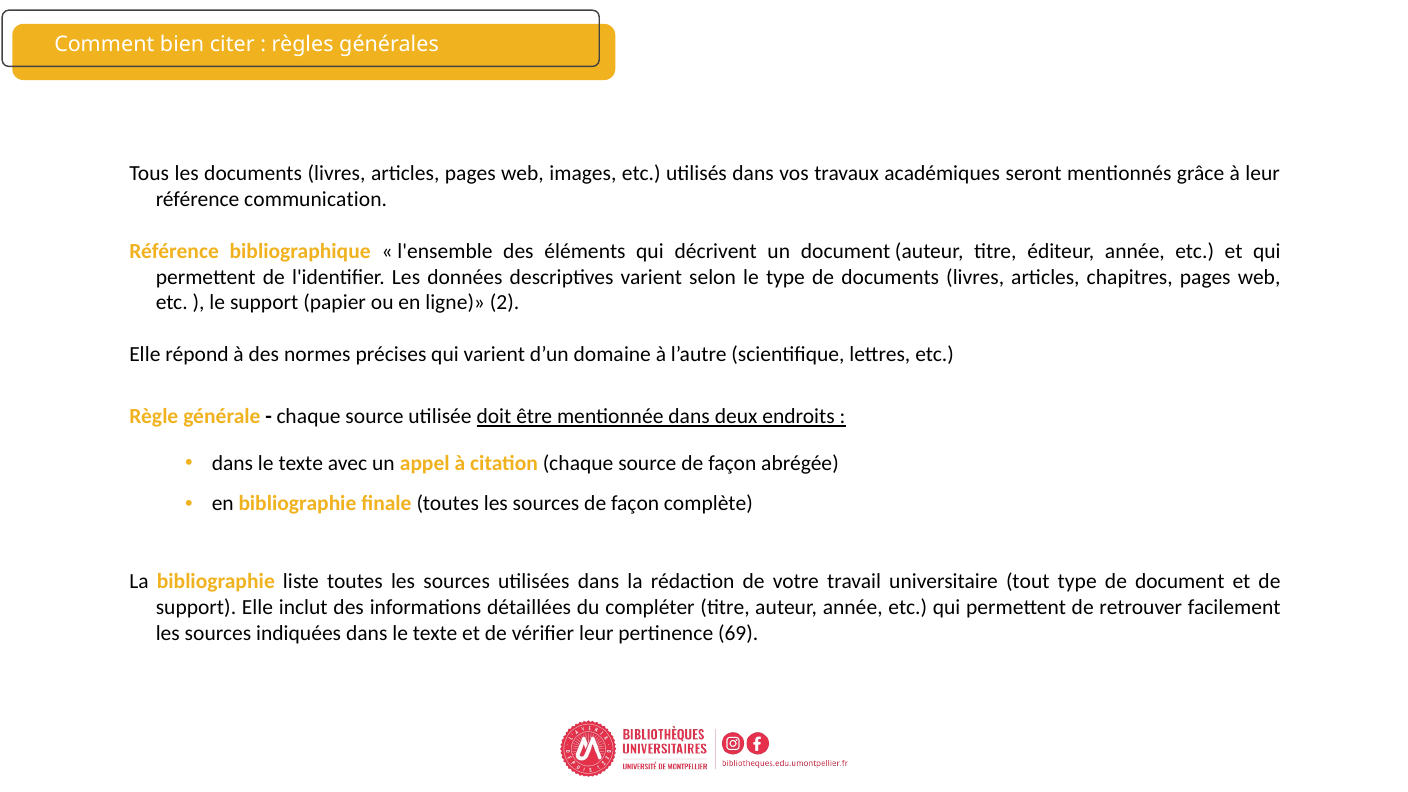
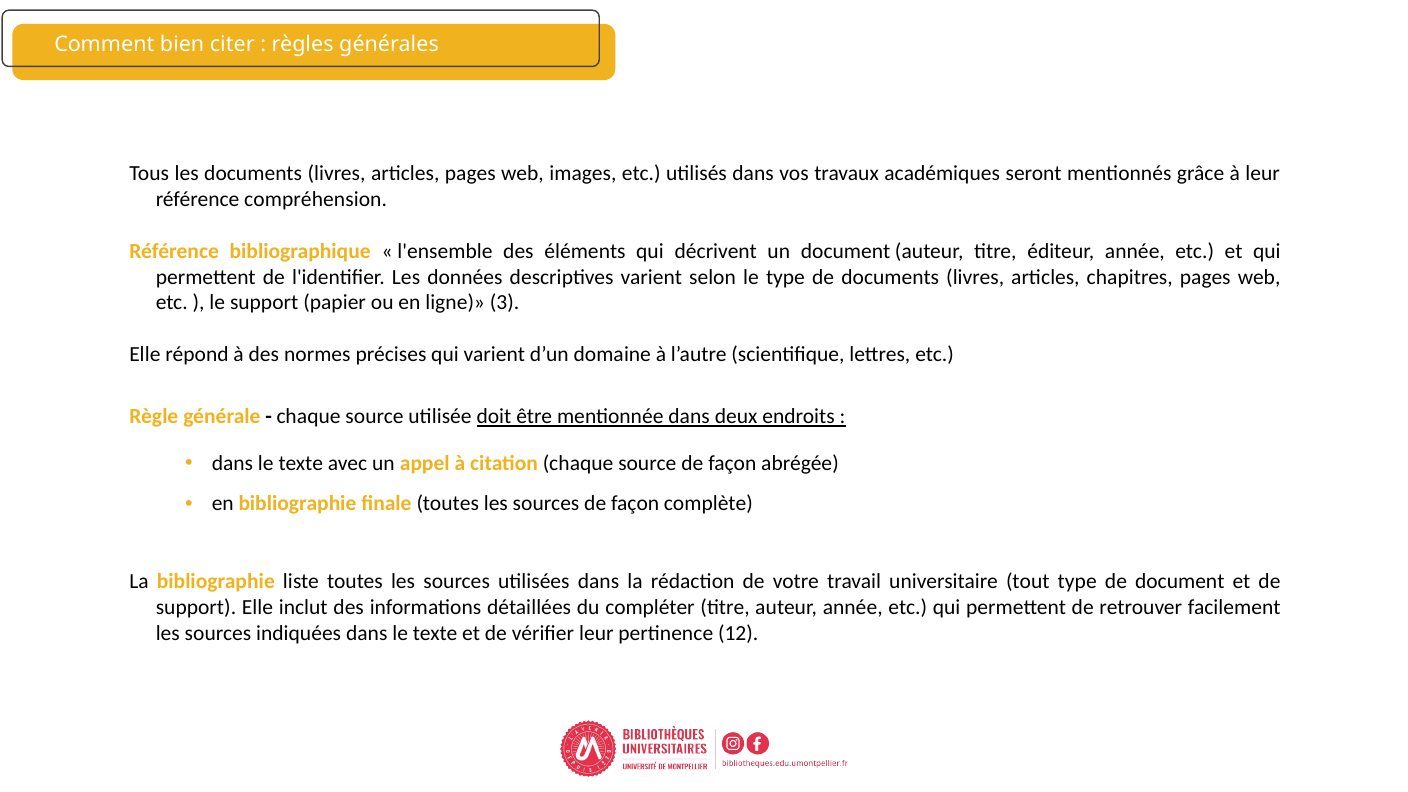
communication: communication -> compréhension (316, 199)
2: 2 -> 3 (505, 303)
69: 69 -> 12 (738, 633)
